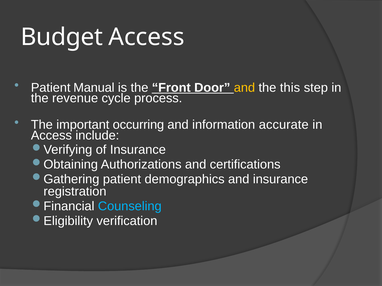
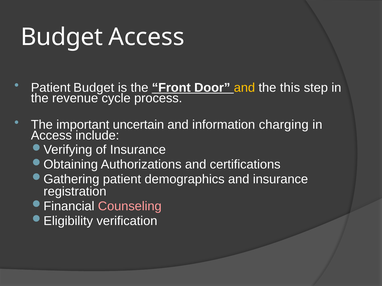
Patient Manual: Manual -> Budget (94, 88)
occurring: occurring -> uncertain (138, 125)
accurate: accurate -> charging (284, 125)
Counseling colour: light blue -> pink (130, 207)
